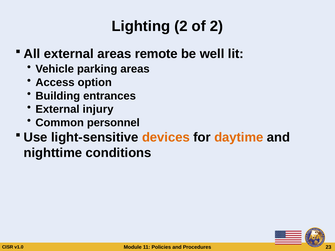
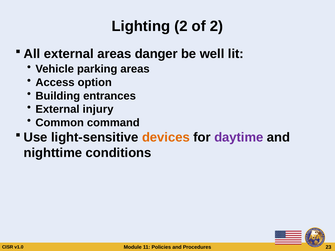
remote: remote -> danger (156, 54)
personnel: personnel -> command (113, 123)
daytime colour: orange -> purple (239, 137)
